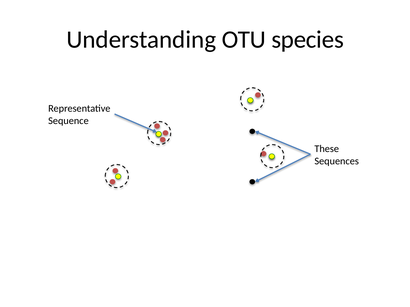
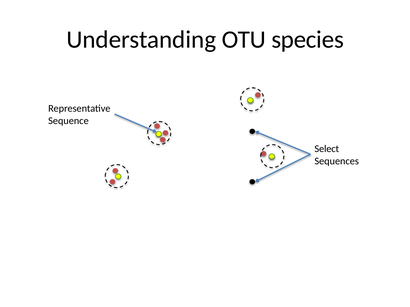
These: These -> Select (327, 149)
